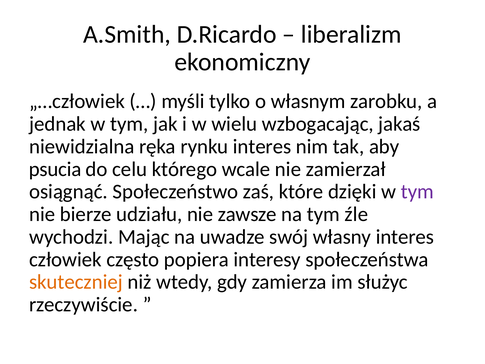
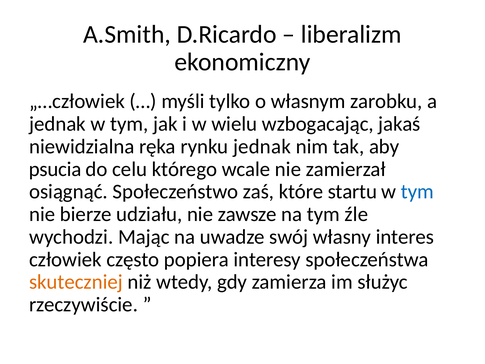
rynku interes: interes -> jednak (262, 146)
dzięki: dzięki -> startu (352, 192)
tym colour: purple -> blue (417, 192)
